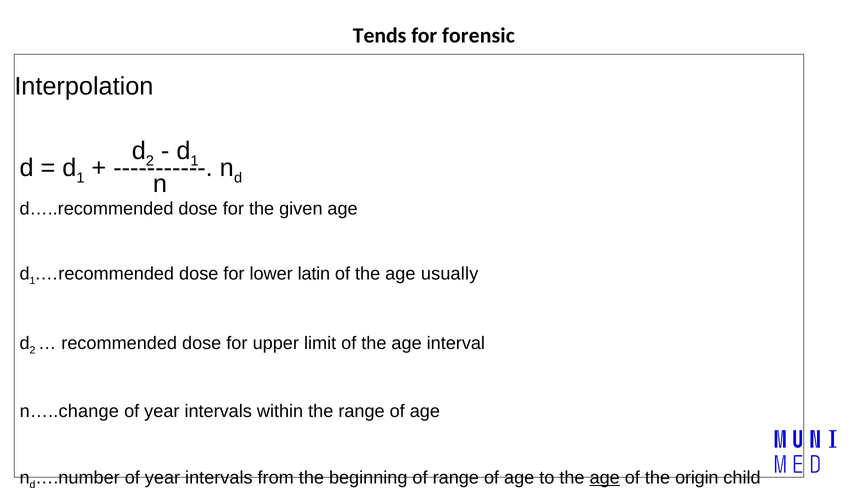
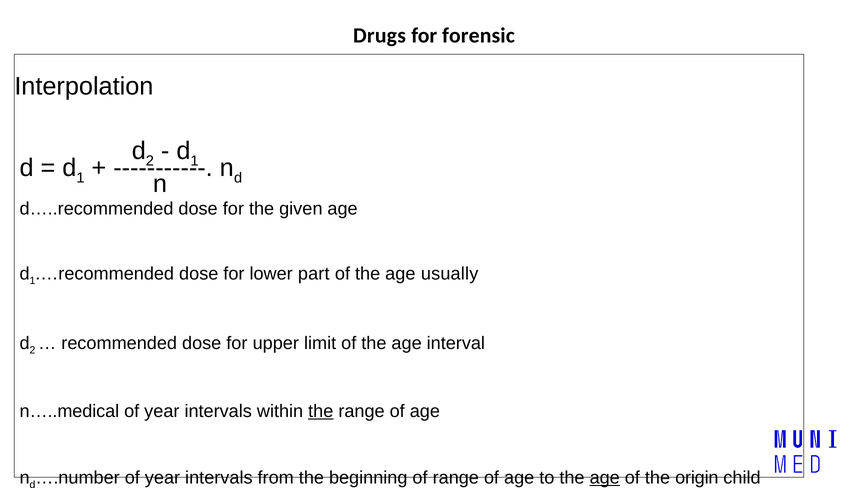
Tends: Tends -> Drugs (379, 36)
latin: latin -> part (314, 274)
n…..change: n…..change -> n…..medical (69, 412)
the underline: none -> present (321, 412)
